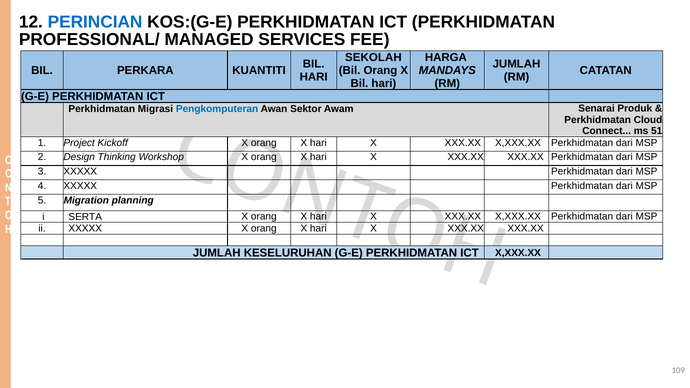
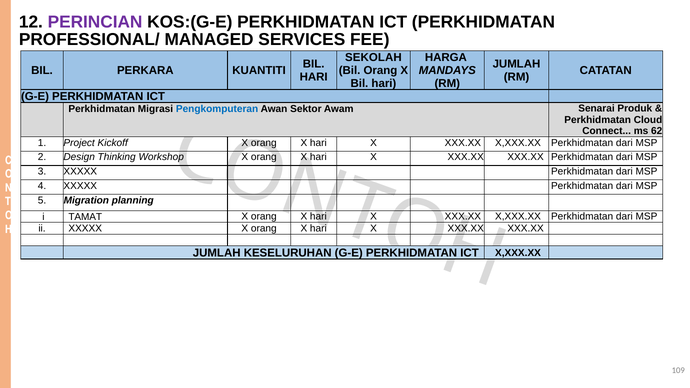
PERINCIAN colour: blue -> purple (95, 22)
51: 51 -> 62 (657, 131)
SERTA: SERTA -> TAMAT (85, 217)
